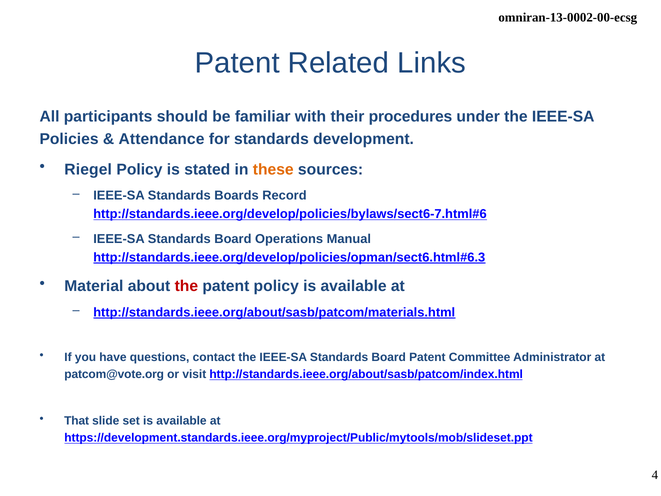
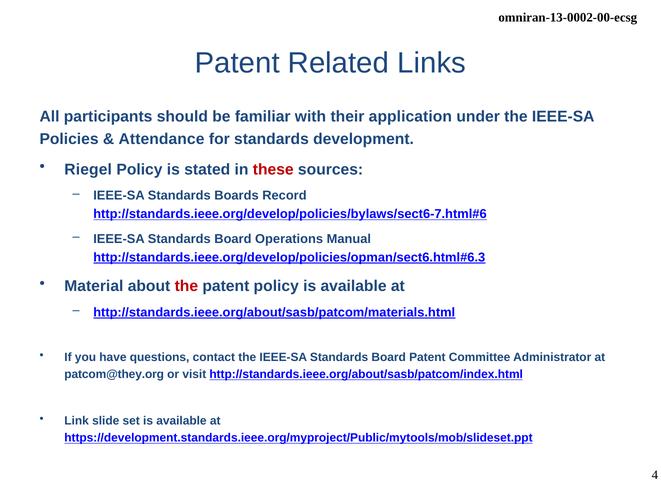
procedures: procedures -> application (410, 117)
these colour: orange -> red (273, 169)
patcom@vote.org: patcom@vote.org -> patcom@they.org (114, 374)
That: That -> Link (77, 420)
